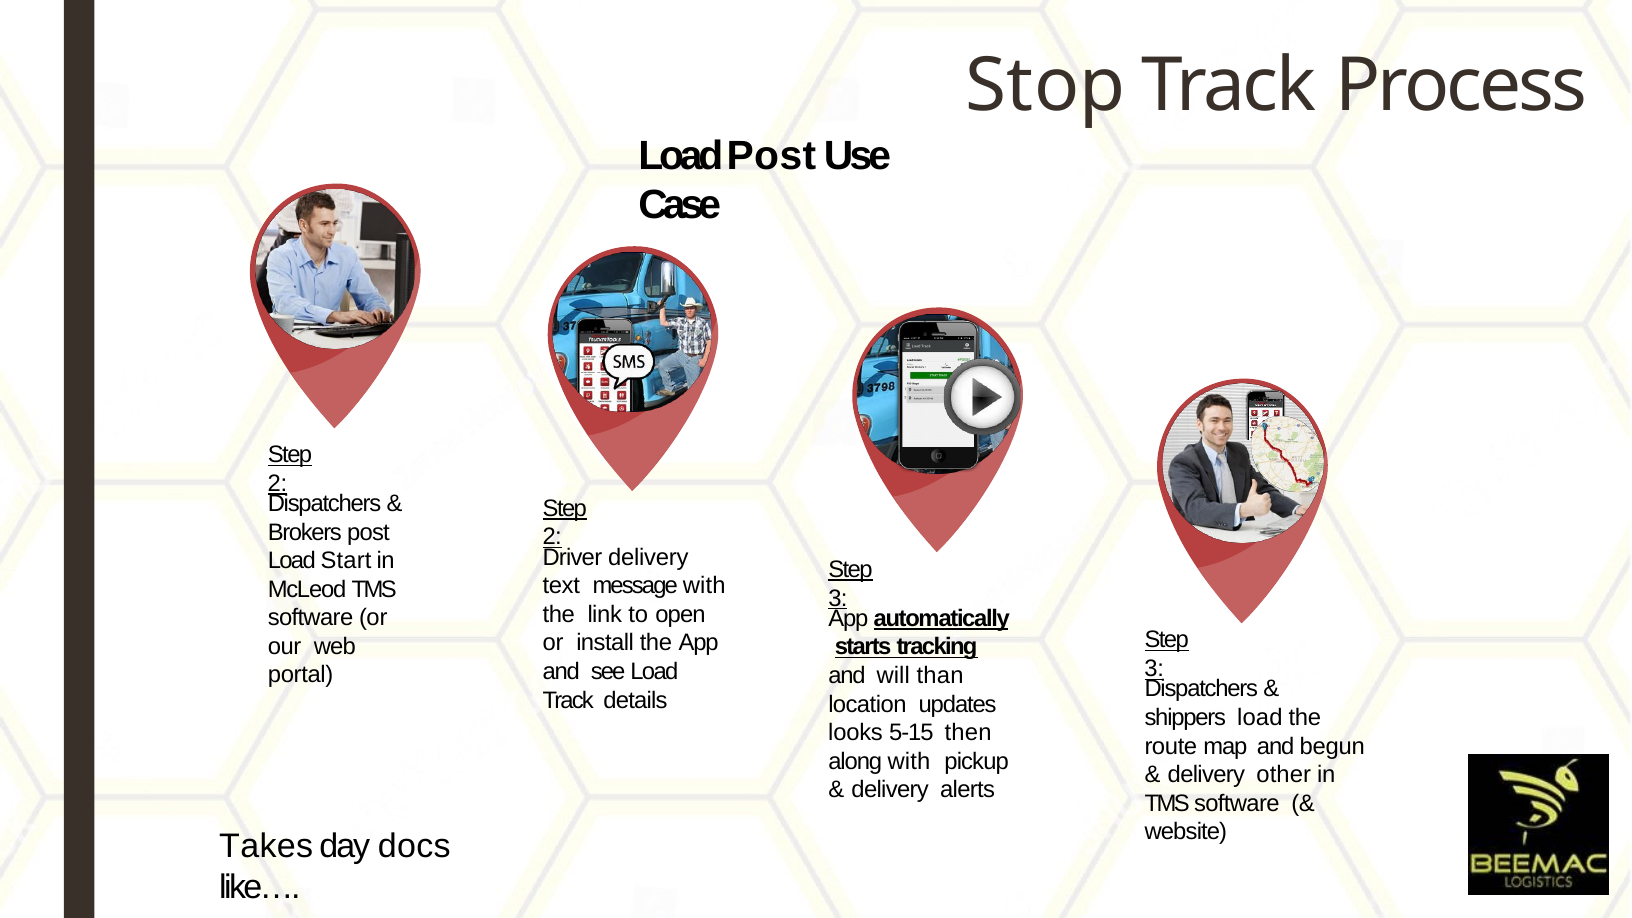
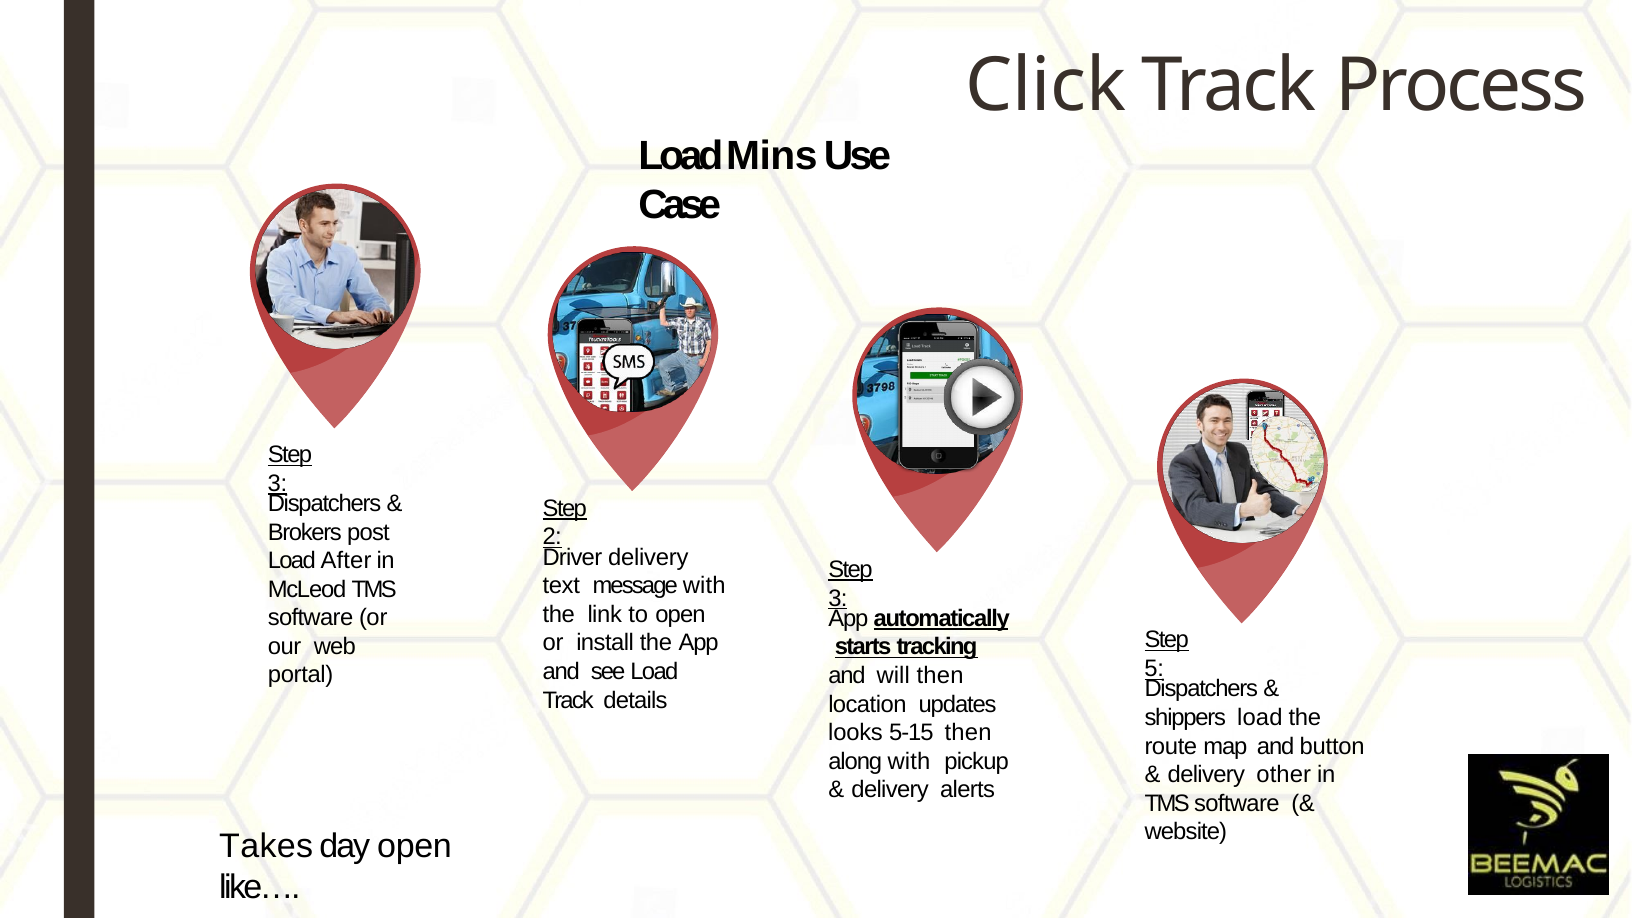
Stop: Stop -> Click (1046, 86)
Load Post: Post -> Mins (772, 156)
2: 2 -> 3 (278, 483)
Start: Start -> After (346, 561)
3: 3 -> 5 (1154, 669)
will than: than -> then (940, 676)
begun: begun -> button (1332, 746)
day docs: docs -> open (415, 846)
